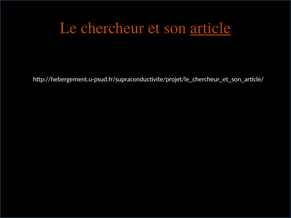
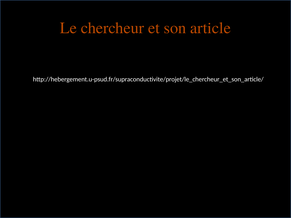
article underline: present -> none (210, 28)
